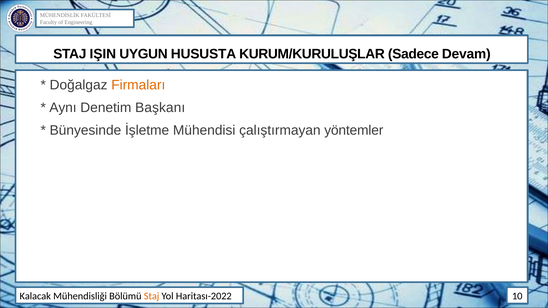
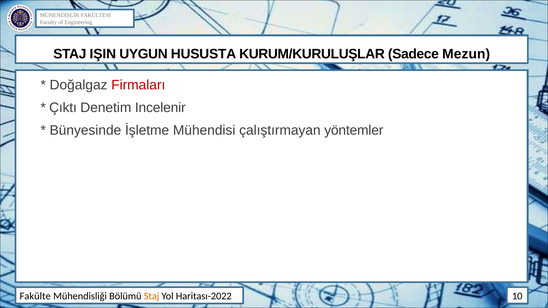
Devam: Devam -> Mezun (466, 54)
Firmaları colour: orange -> red (138, 85)
Aynı: Aynı -> Çıktı (63, 108)
Başkanı: Başkanı -> Incelenir (160, 108)
Kalacak: Kalacak -> Fakülte (35, 296)
